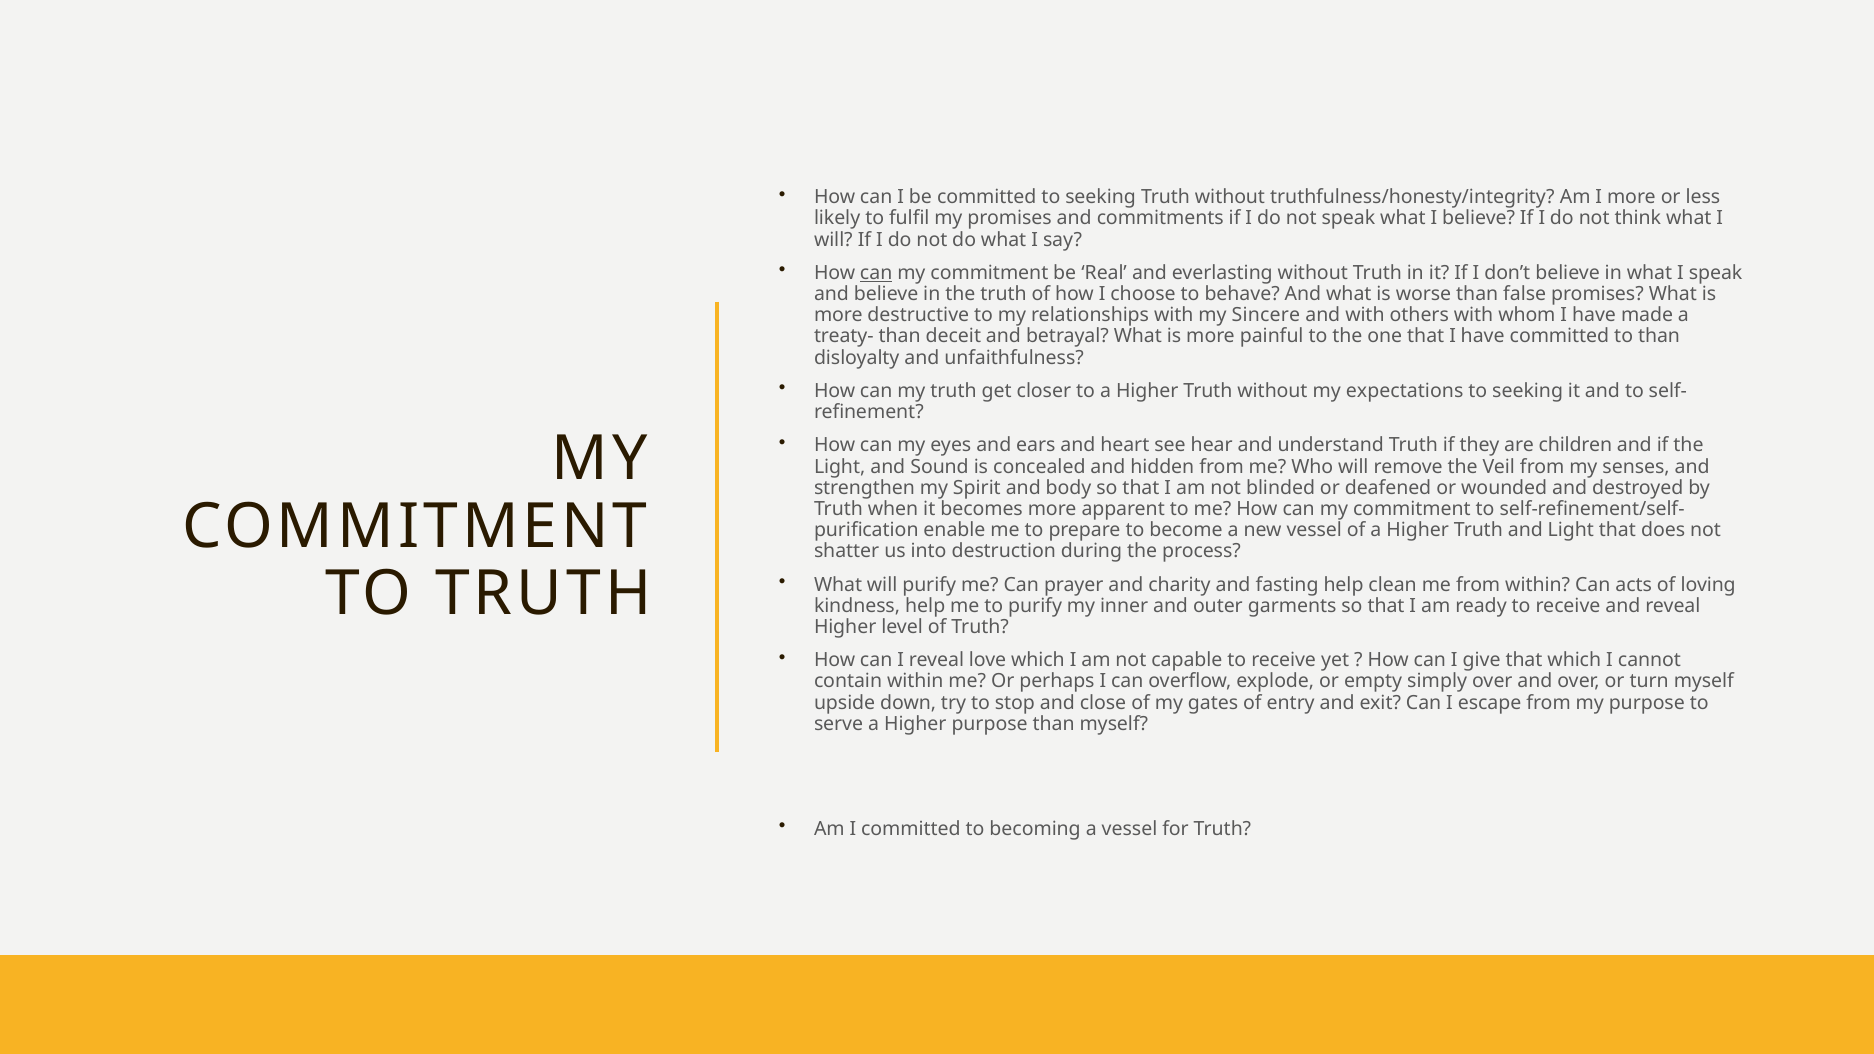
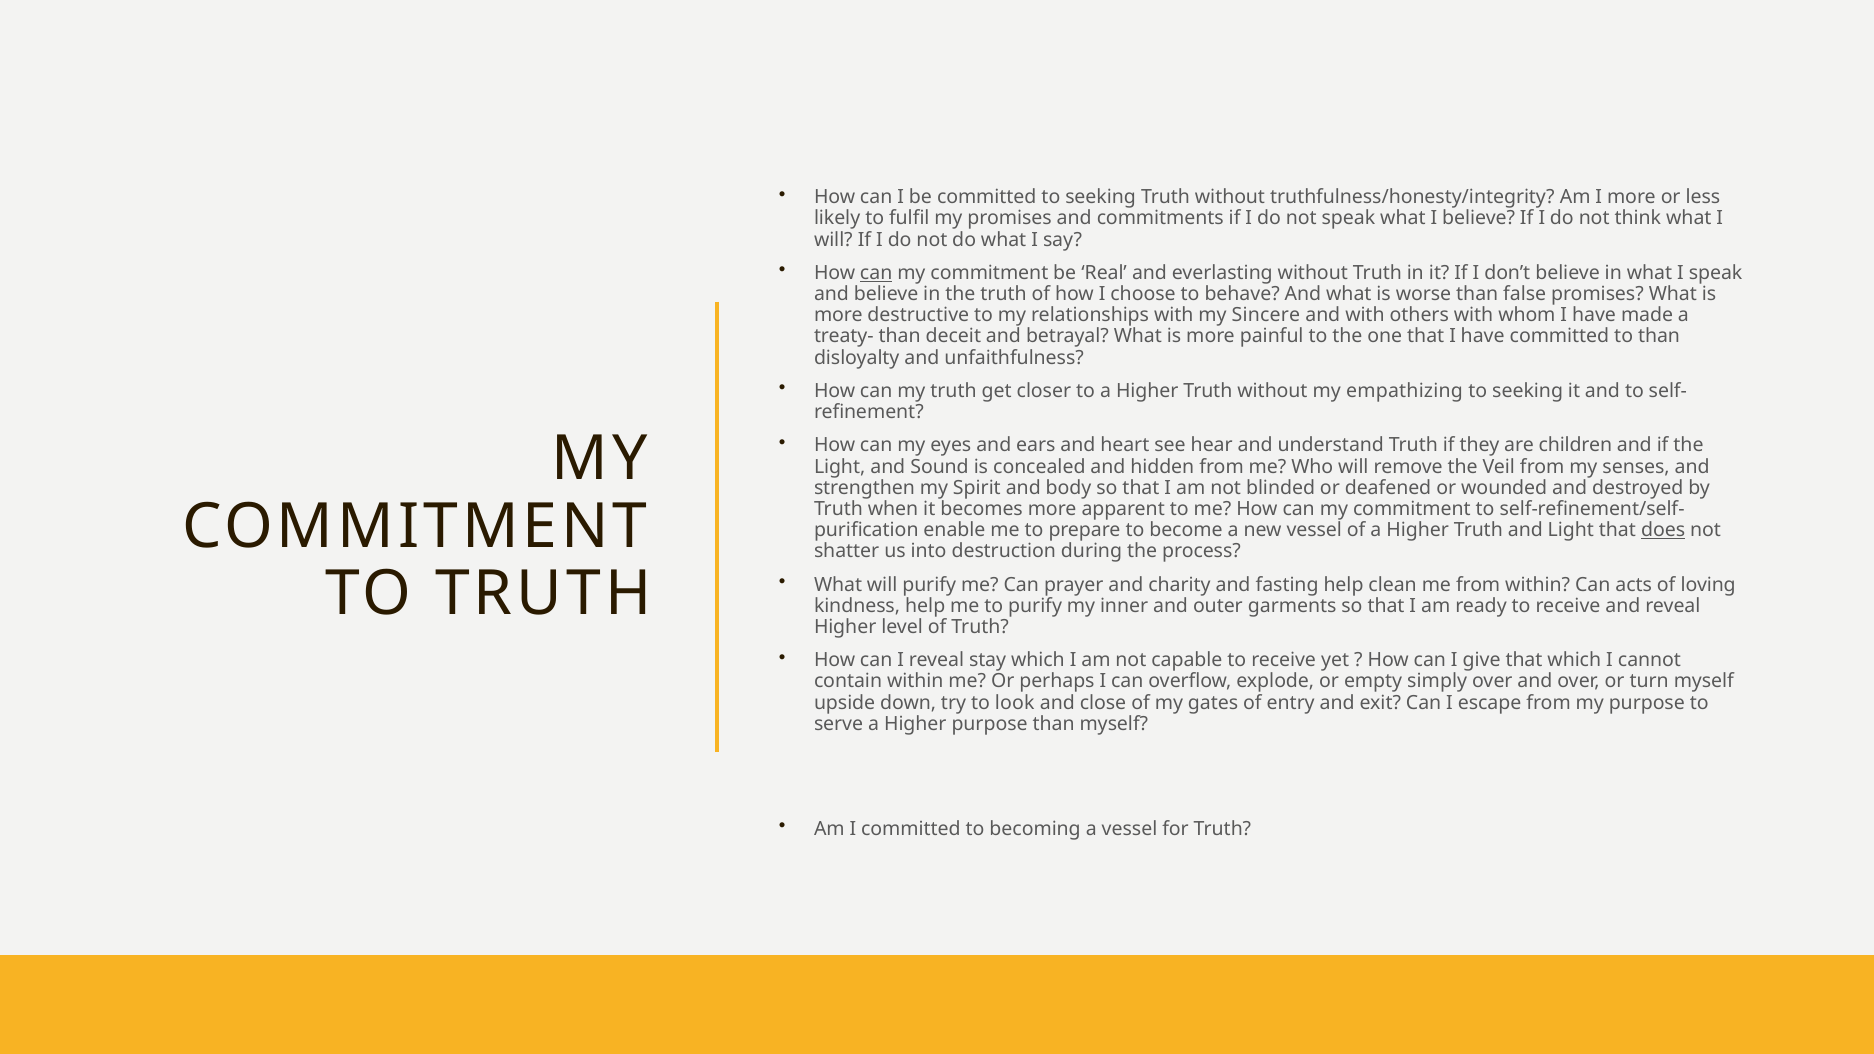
expectations: expectations -> empathizing (1405, 391)
does underline: none -> present (1663, 530)
love: love -> stay (988, 660)
stop: stop -> look (1015, 703)
